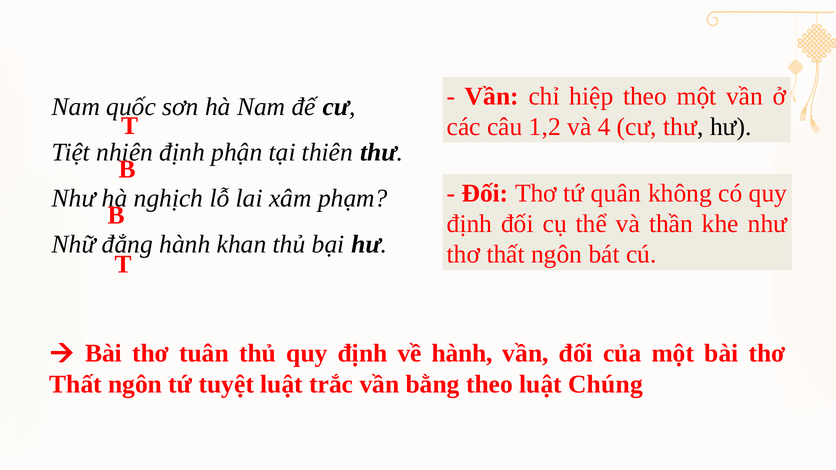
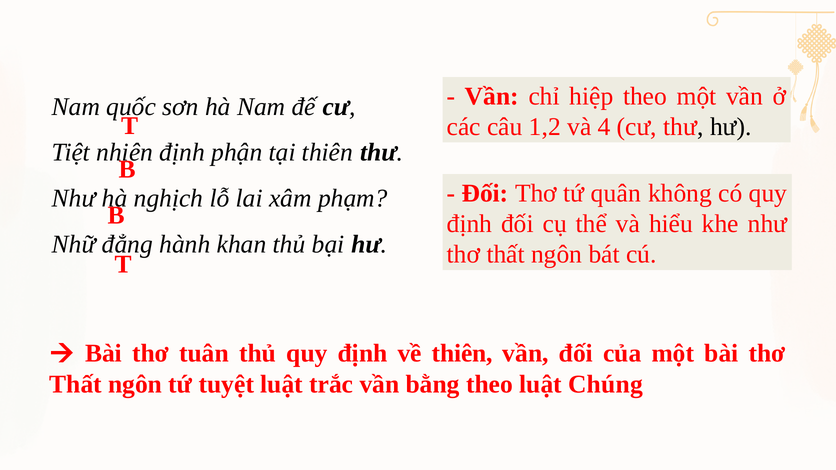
thần: thần -> hiểu (671, 224)
về hành: hành -> thiên (462, 354)
